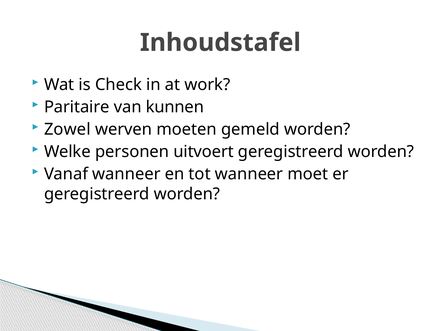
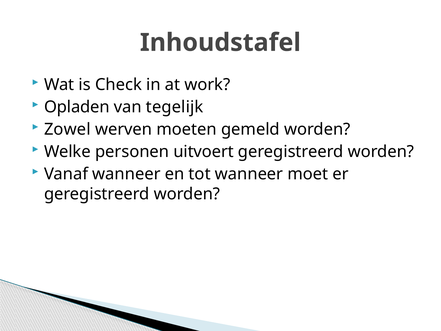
Paritaire: Paritaire -> Opladen (77, 107)
kunnen: kunnen -> tegelijk (175, 107)
